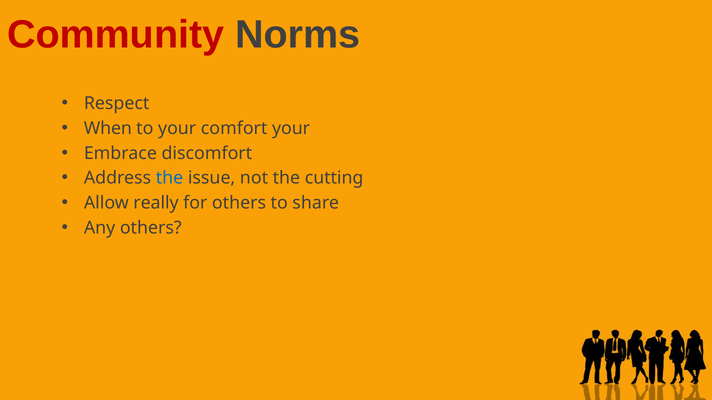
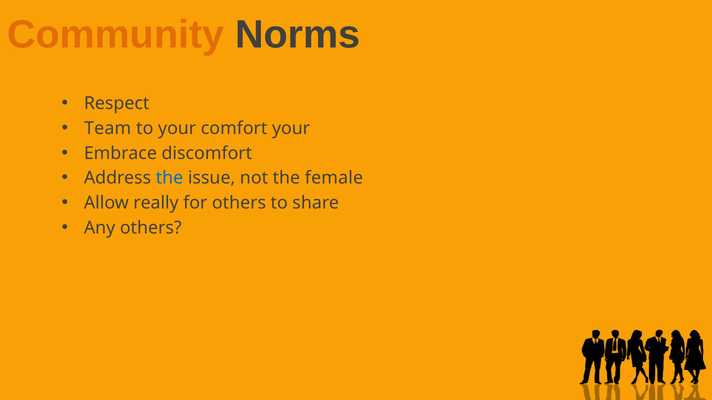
Community colour: red -> orange (116, 35)
When: When -> Team (108, 128)
cutting: cutting -> female (334, 178)
